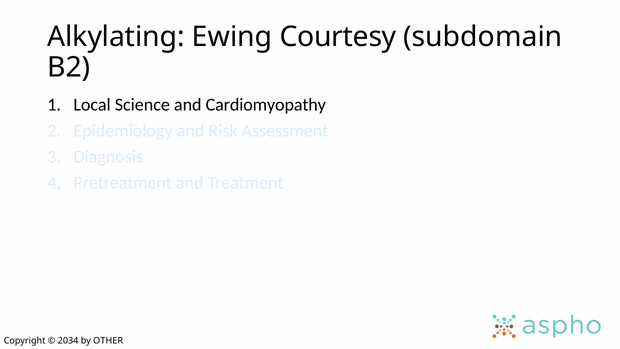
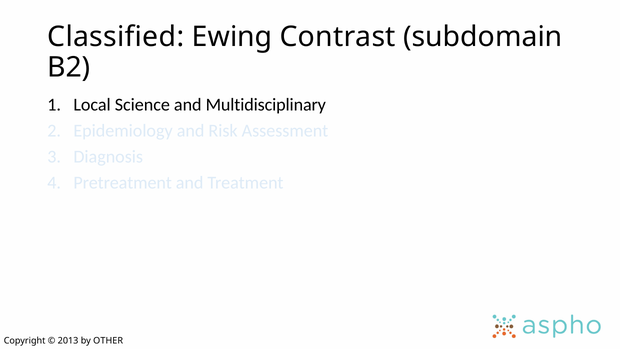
Alkylating: Alkylating -> Classified (116, 37)
Courtesy: Courtesy -> Contrast (338, 37)
Cardiomyopathy: Cardiomyopathy -> Multidisciplinary (266, 105)
2034: 2034 -> 2013 (68, 341)
